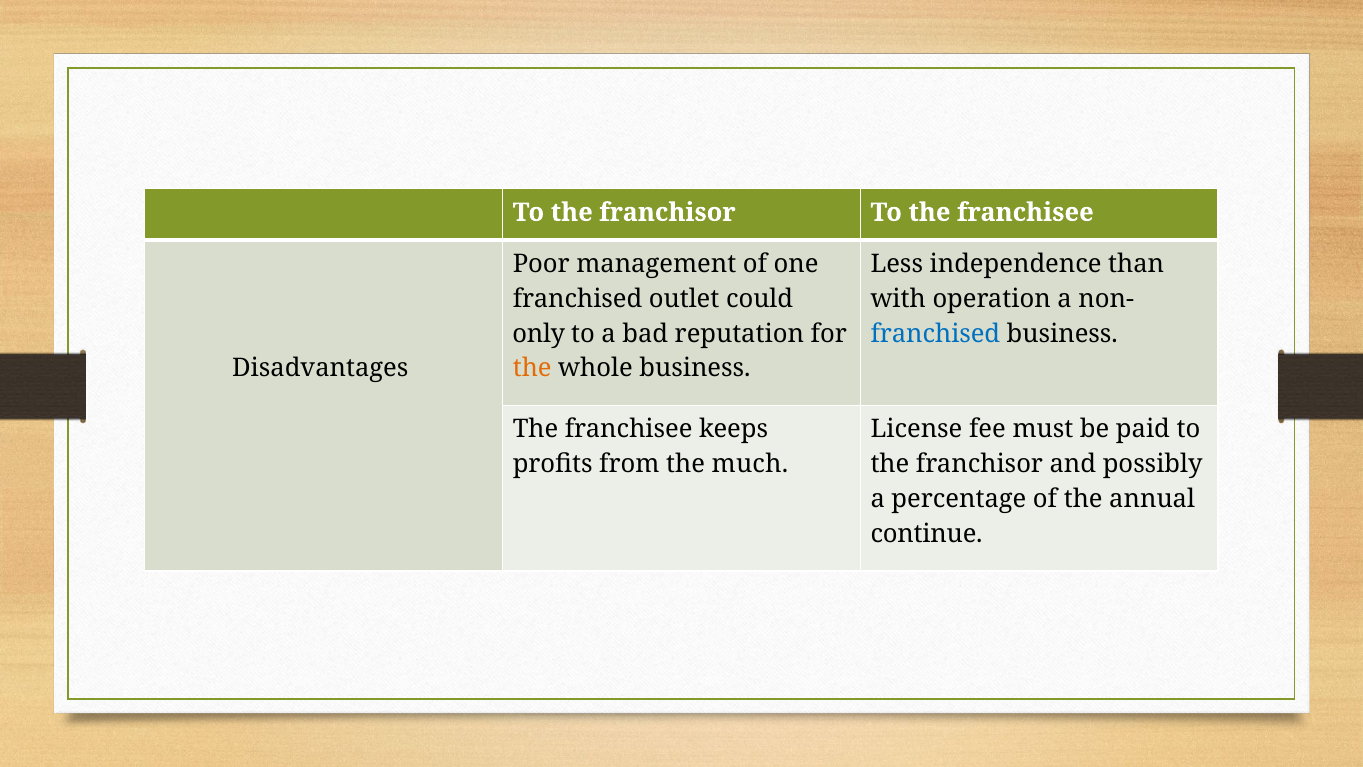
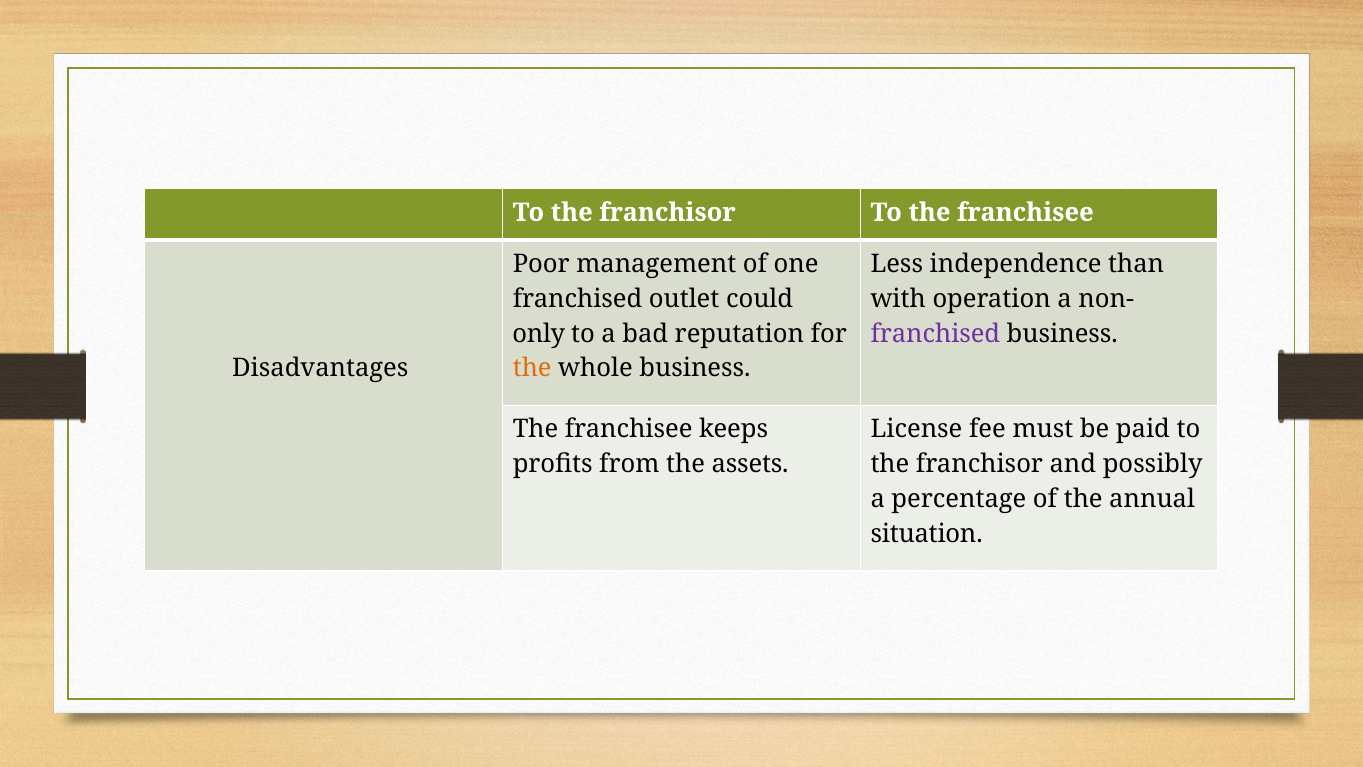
franchised colour: blue -> purple (935, 333)
much: much -> assets (750, 464)
continue: continue -> situation (927, 534)
